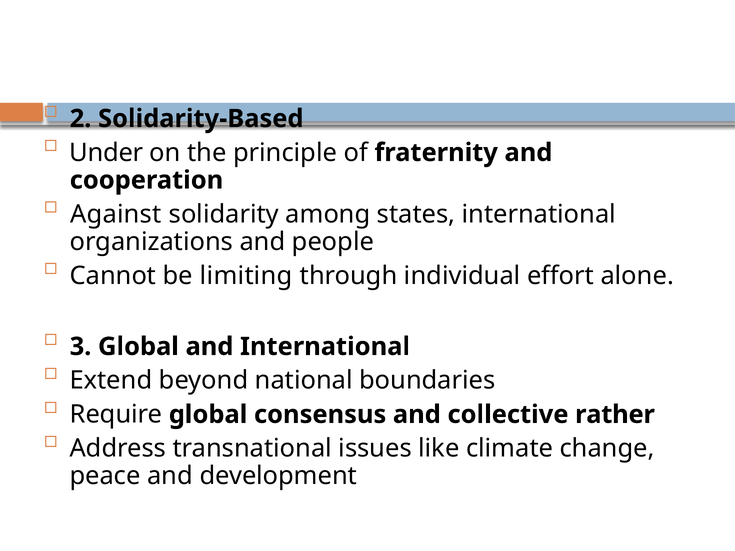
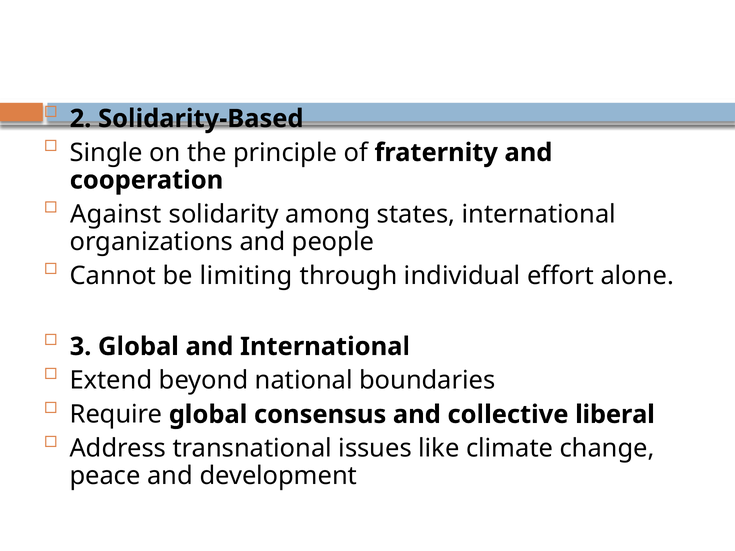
Under: Under -> Single (106, 153)
rather: rather -> liberal (615, 415)
